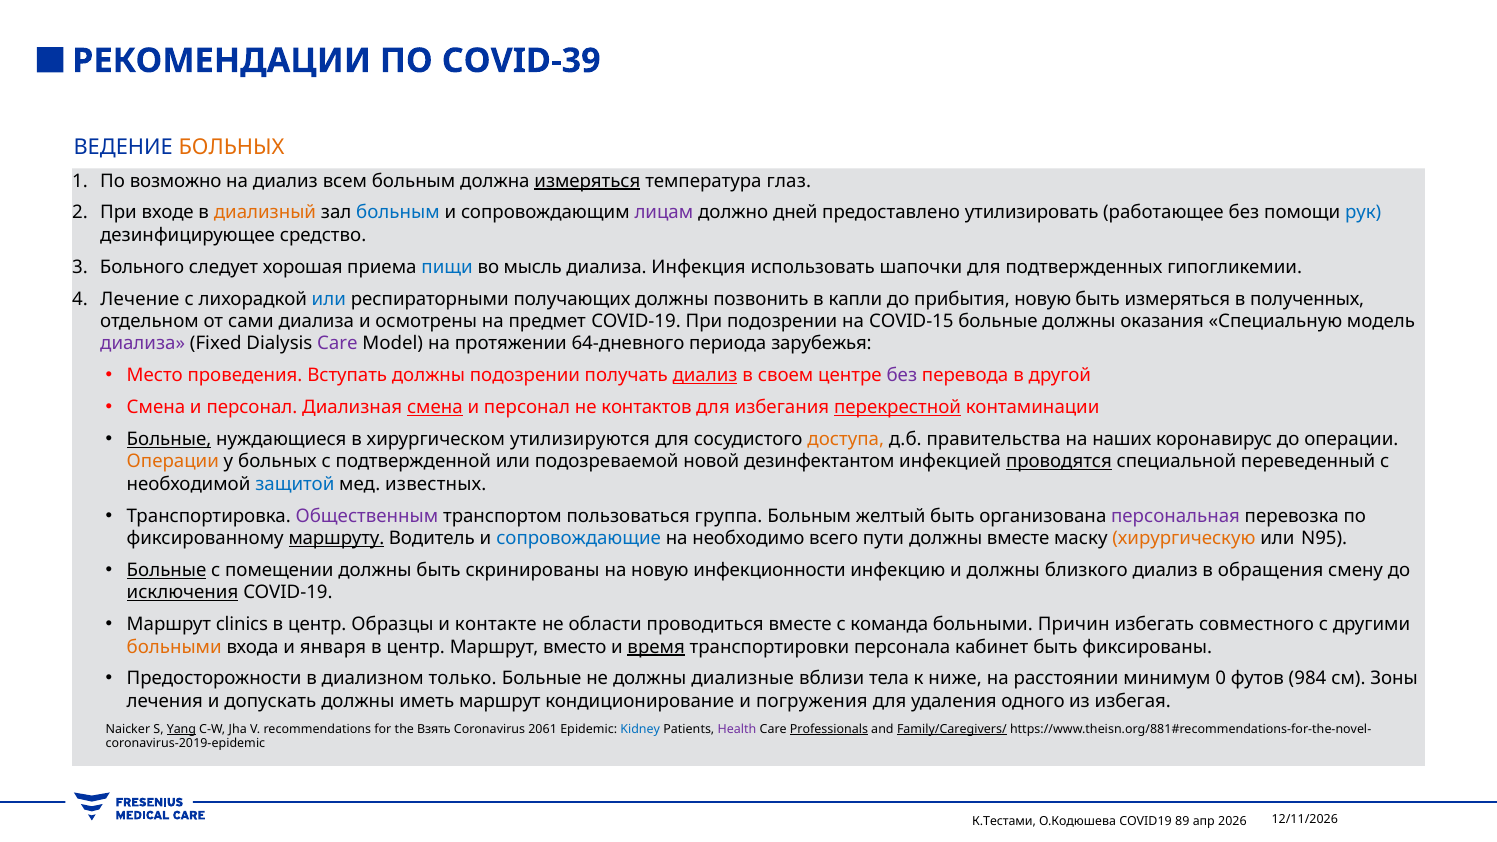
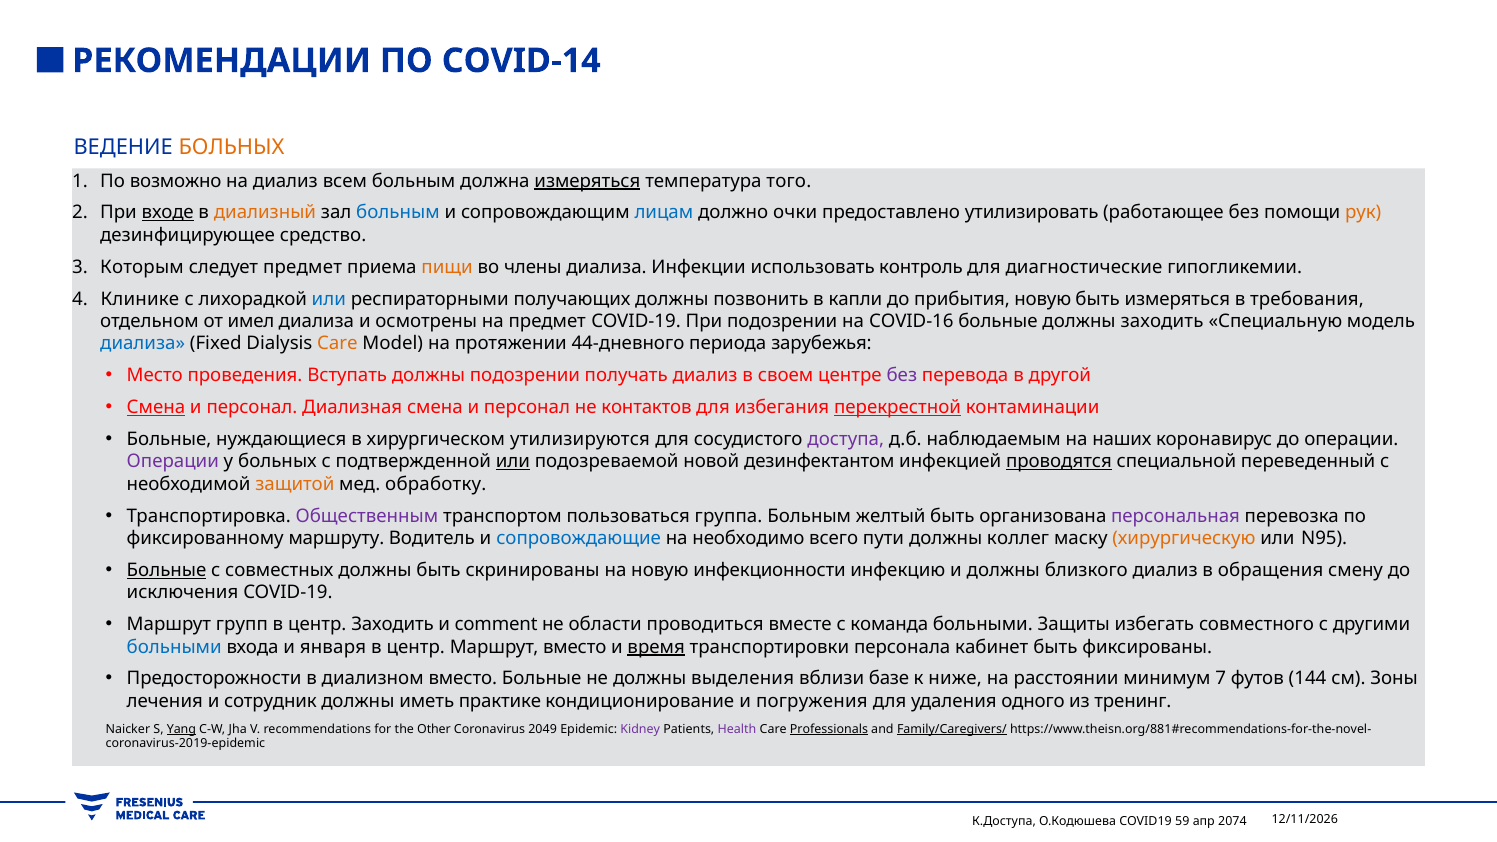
COVID-39: COVID-39 -> COVID-14 (521, 61)
глаз: глаз -> того (789, 181)
входе underline: none -> present (168, 213)
лицам colour: purple -> blue (664, 213)
дней: дней -> очки (795, 213)
рук colour: blue -> orange (1363, 213)
Больного: Больного -> Которым (142, 267)
следует хорошая: хорошая -> предмет (303, 267)
пищи colour: blue -> orange (447, 267)
мысль: мысль -> члены (533, 267)
Инфекция: Инфекция -> Инфекции (699, 267)
шапочки: шапочки -> контроль (921, 267)
подтвержденных: подтвержденных -> диагностические (1084, 267)
Лечение: Лечение -> Клинике (140, 299)
полученных: полученных -> требования (1307, 299)
сами: сами -> имел (251, 321)
COVID-15: COVID-15 -> COVID-16 (911, 321)
должны оказания: оказания -> заходить (1162, 321)
диализа colour: purple -> blue (143, 344)
Care colour: purple -> orange (337, 344)
64-дневного: 64-дневного -> 44-дневного (628, 344)
диализ underline: present -> none (705, 376)
Смена underline: none -> present (156, 407)
смена underline: present -> none (435, 407)
Больные underline: present -> none (169, 439)
доступа colour: orange -> purple (846, 439)
правительства: правительства -> наблюдаемым (994, 439)
Операции colour: orange -> purple (173, 462)
или underline: none -> present (513, 462)
защитой colour: blue -> orange (295, 484)
известных: известных -> обработку (436, 484)
маршруту underline: present -> none (336, 538)
должны вместе: вместе -> коллег (1018, 538)
помещении: помещении -> совместных (279, 570)
исключения underline: present -> none (183, 593)
clinics: clinics -> групп (242, 625)
центр Образцы: Образцы -> Заходить (393, 625)
контакте: контакте -> comment (496, 625)
Причин: Причин -> Защиты (1074, 625)
больными colour: orange -> blue (174, 647)
диализном только: только -> вместо (463, 679)
диализные: диализные -> выделения (743, 679)
тела: тела -> базе (889, 679)
0: 0 -> 7 (1221, 679)
984: 984 -> 144 (1308, 679)
допускать: допускать -> сотрудник (270, 701)
иметь маршрут: маршрут -> практике (500, 701)
избегая: избегая -> тренинг (1133, 701)
Взять: Взять -> Other (434, 729)
2061: 2061 -> 2049 (543, 729)
Kidney colour: blue -> purple (640, 729)
К.Тестами: К.Тестами -> К.Доступа (1004, 821)
89: 89 -> 59 (1182, 821)
2026: 2026 -> 2074 (1232, 821)
